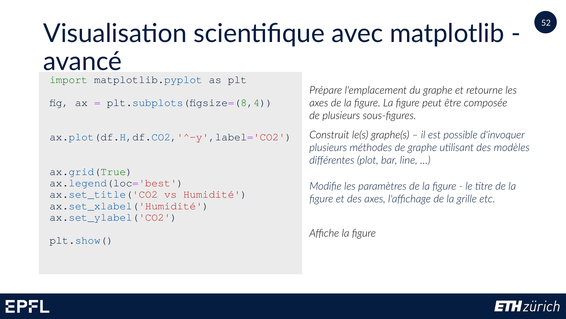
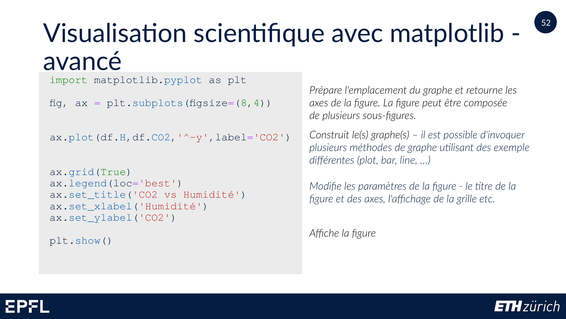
modèles: modèles -> exemple (512, 147)
